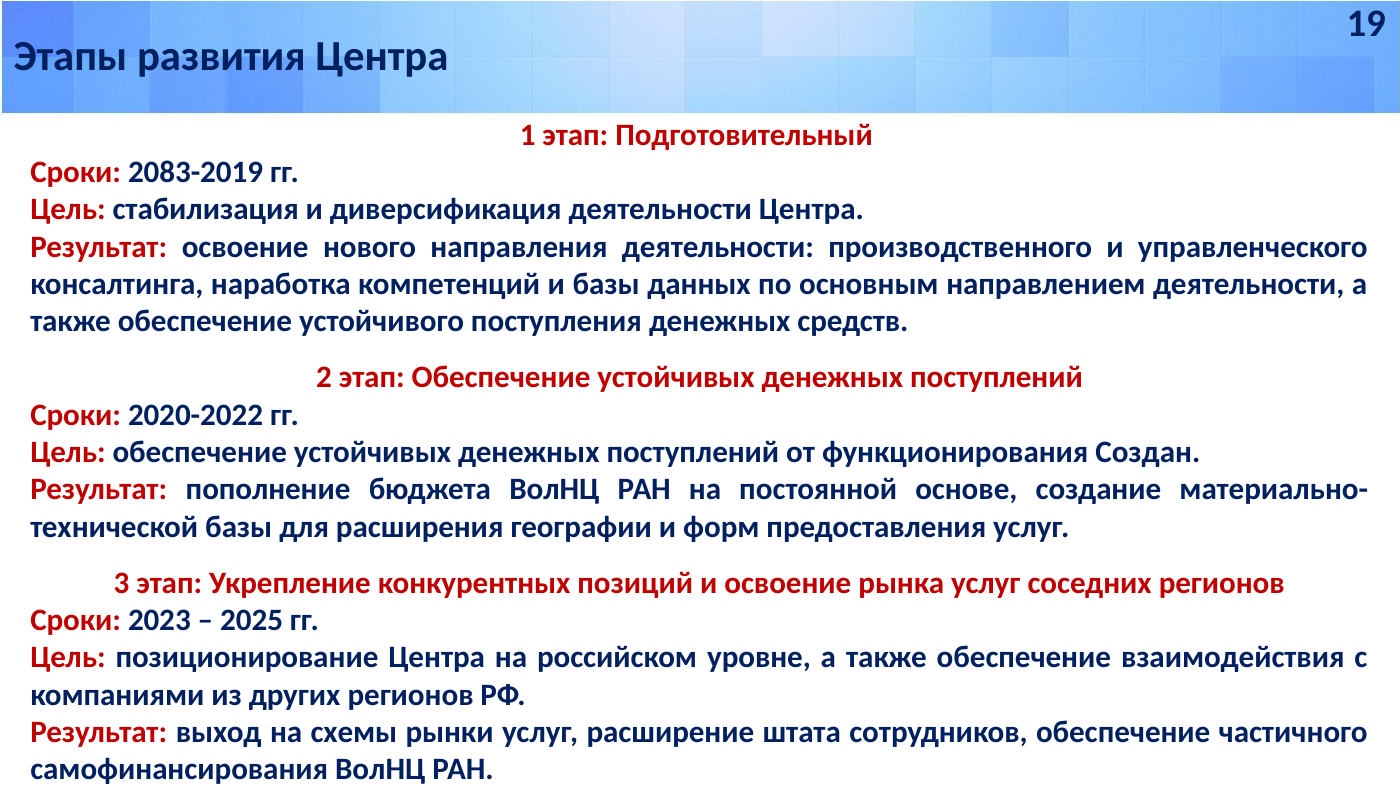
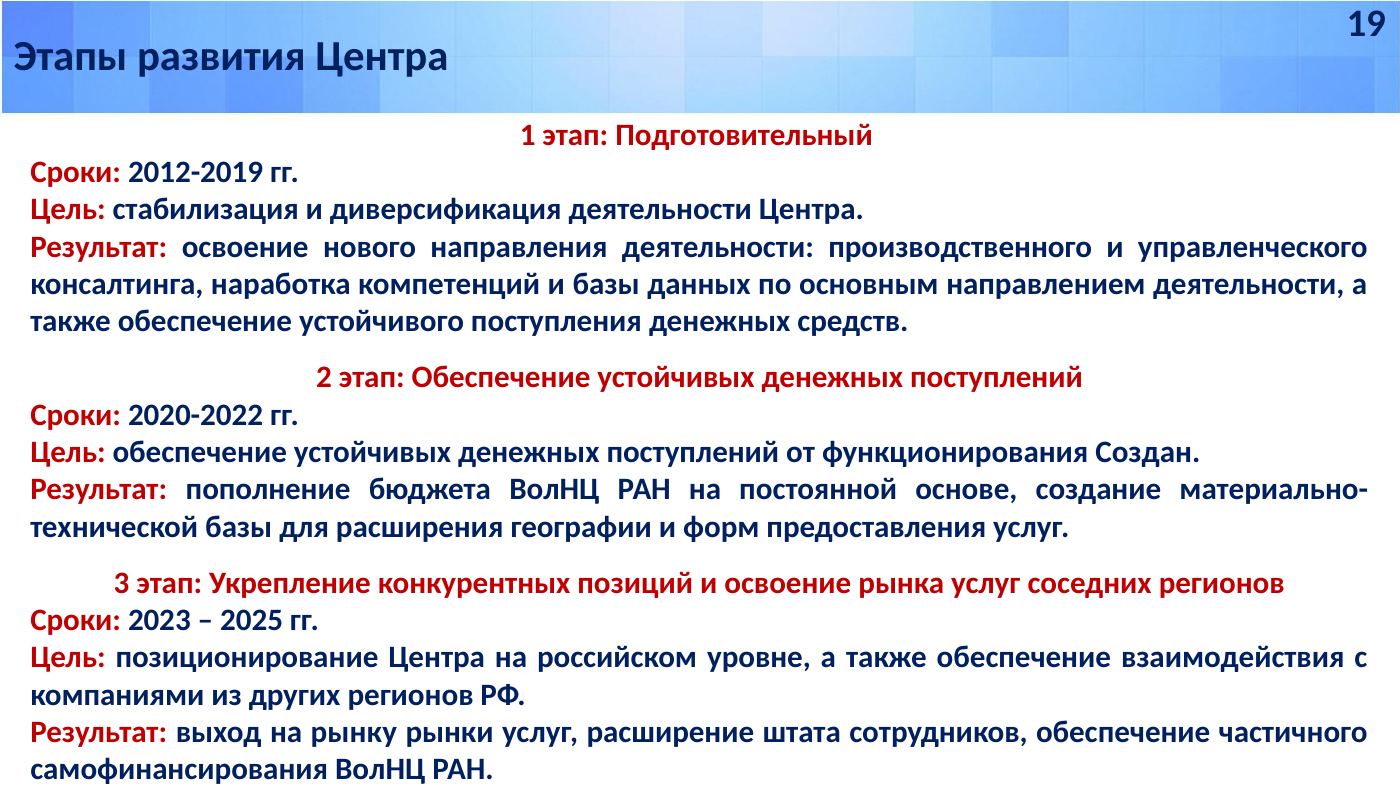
2083-2019: 2083-2019 -> 2012-2019 (196, 172)
схемы: схемы -> рынку (354, 732)
